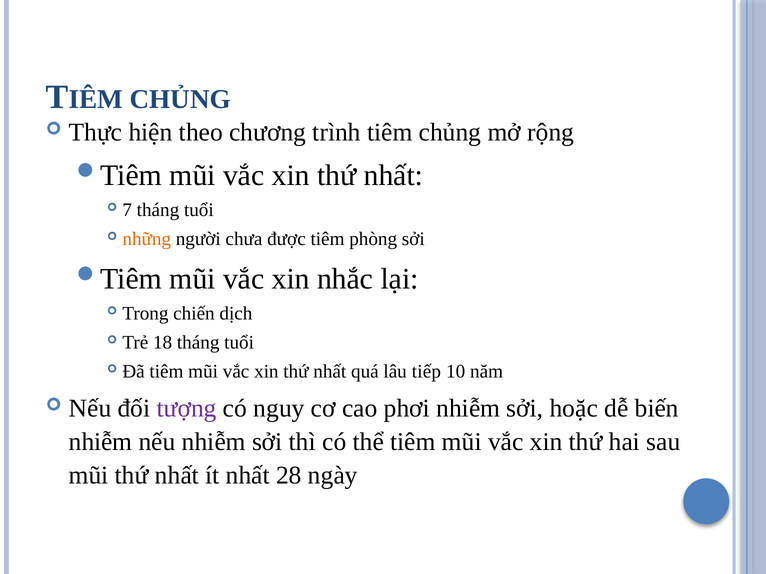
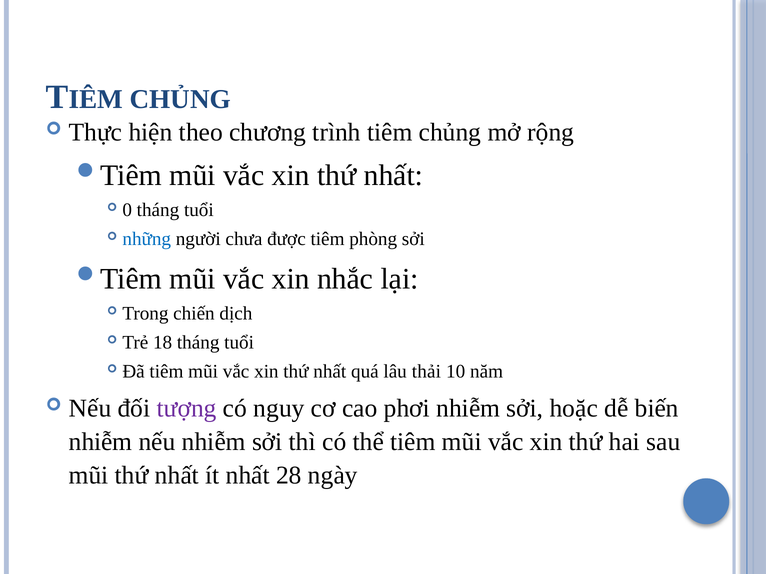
7: 7 -> 0 (127, 210)
những colour: orange -> blue (147, 239)
tiếp: tiếp -> thải (426, 372)
